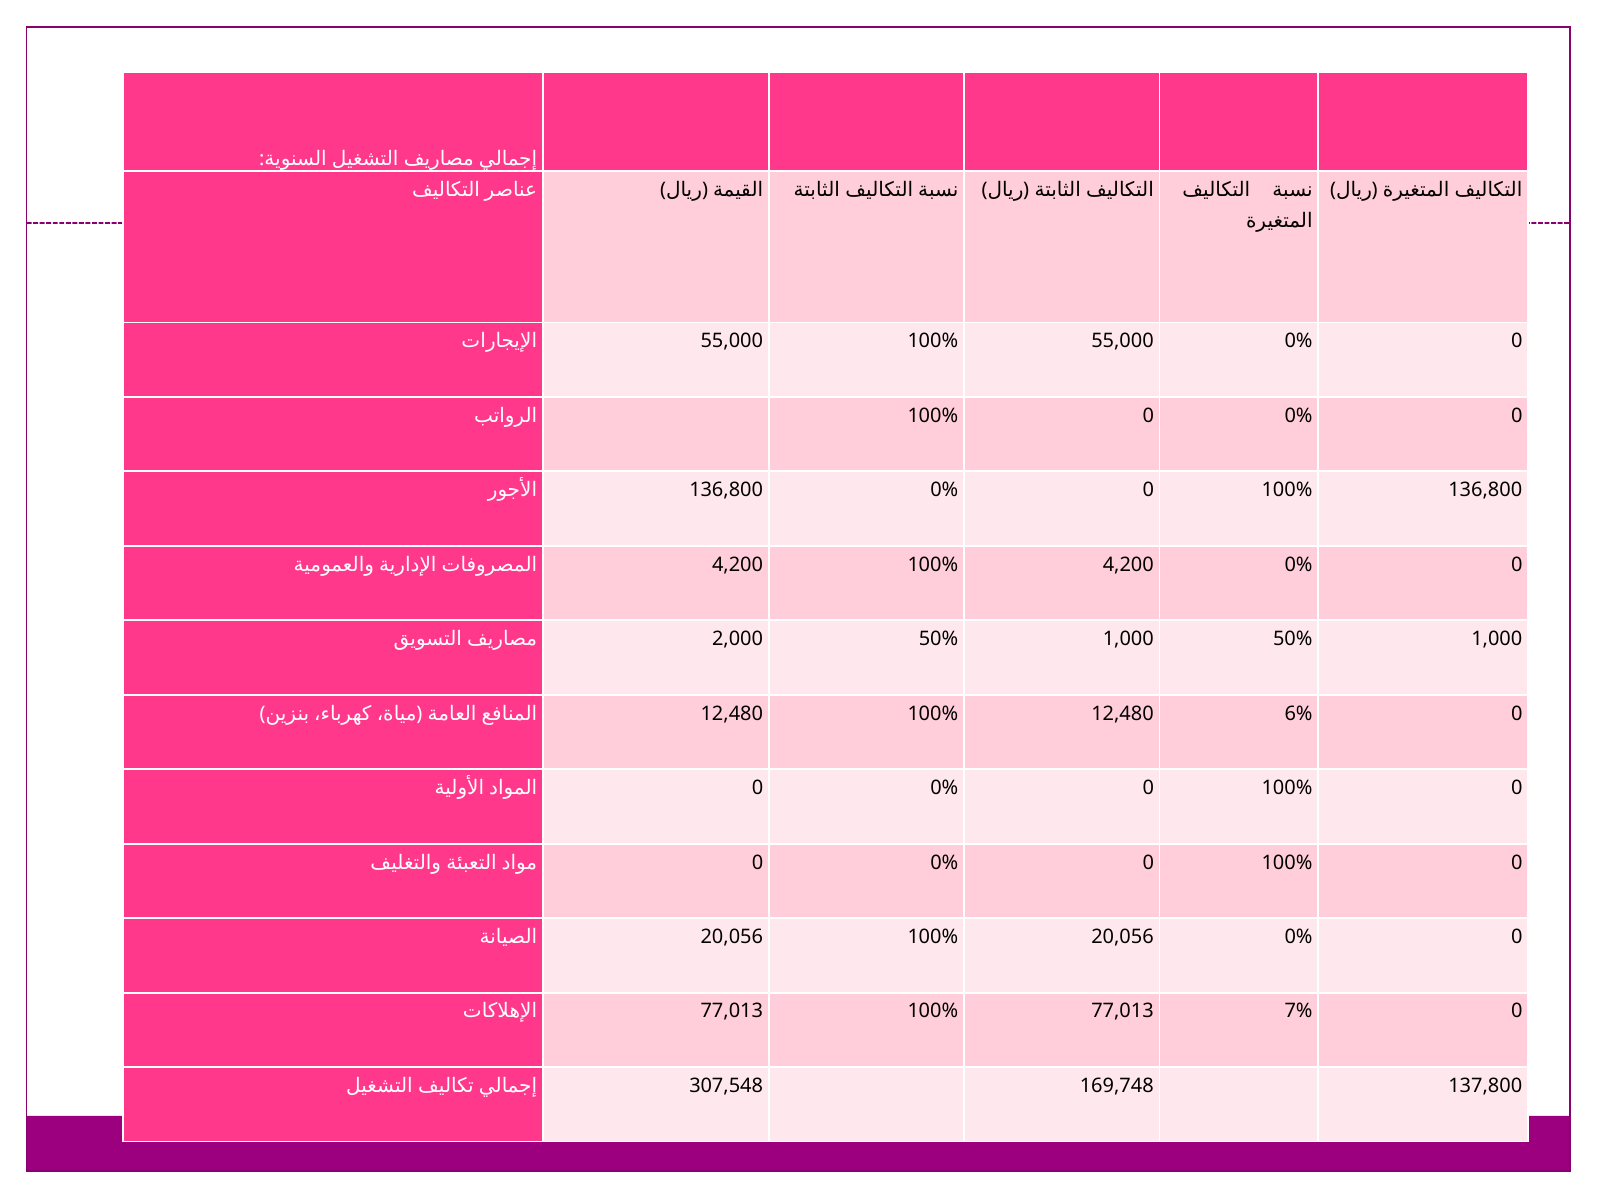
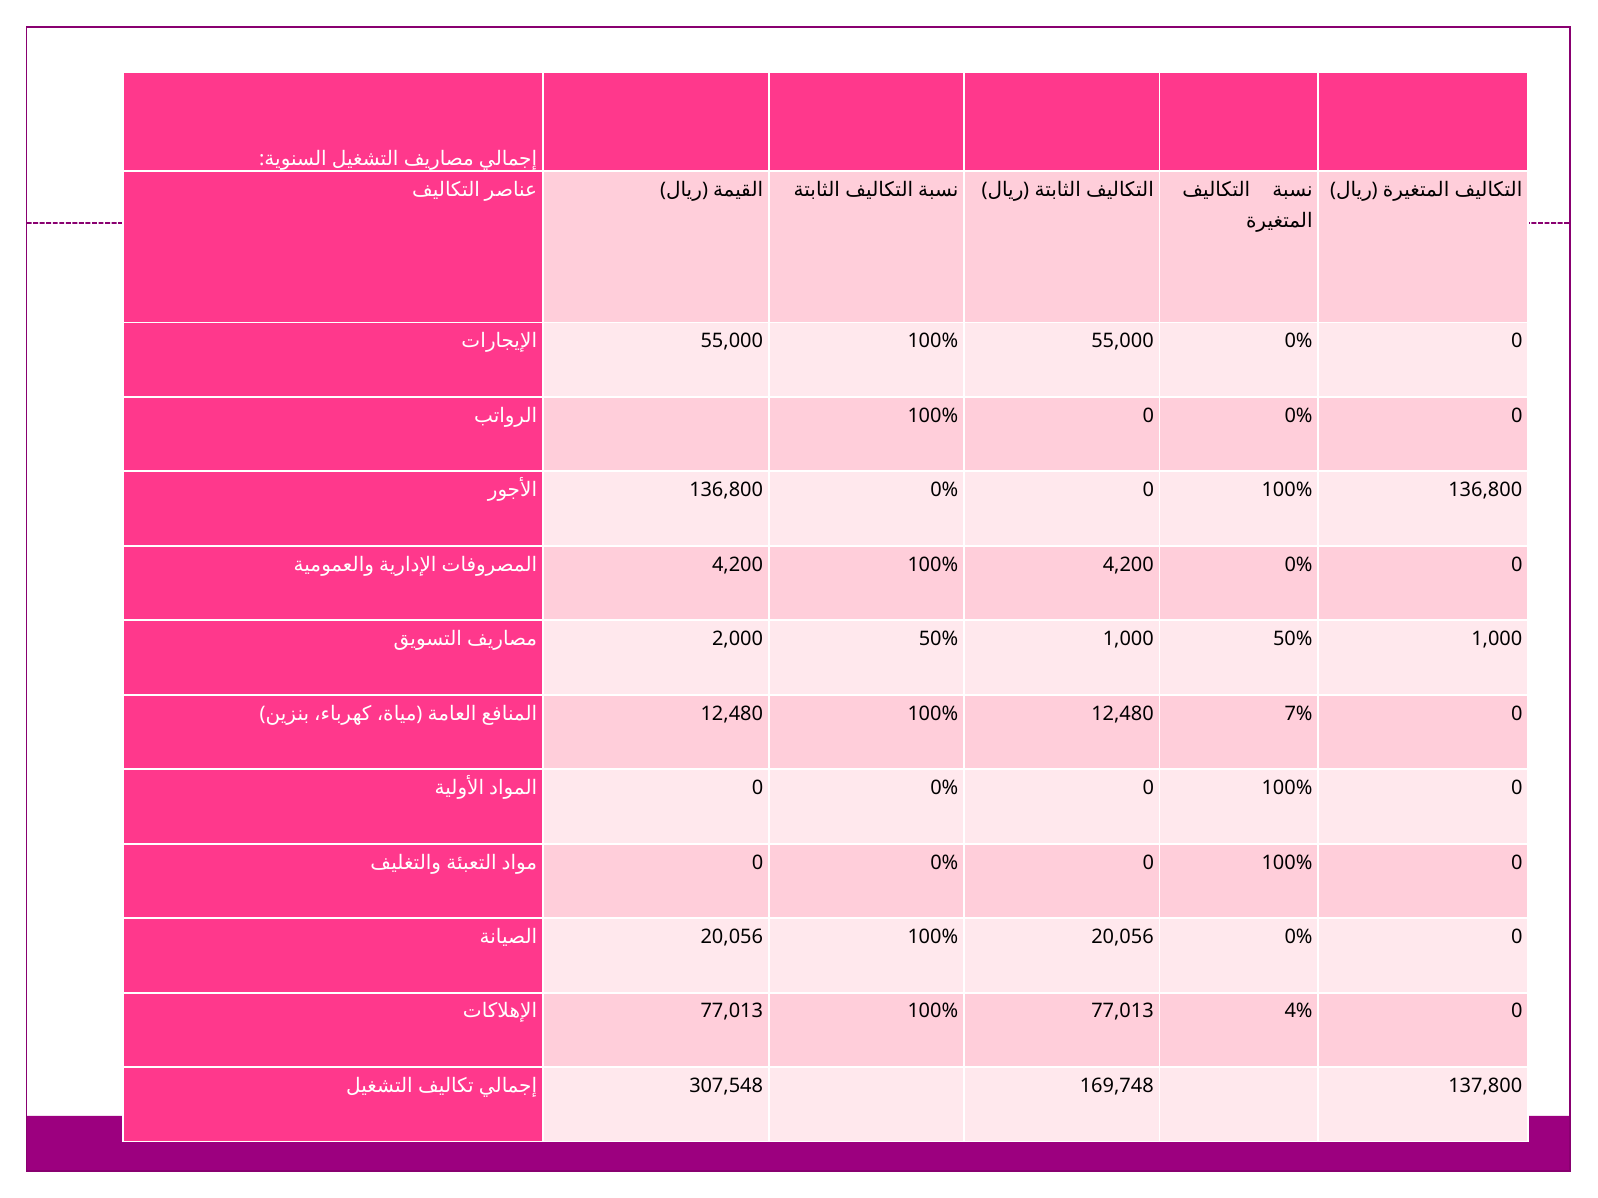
6%: 6% -> 7% (1299, 714)
7%: 7% -> 4% (1299, 1012)
